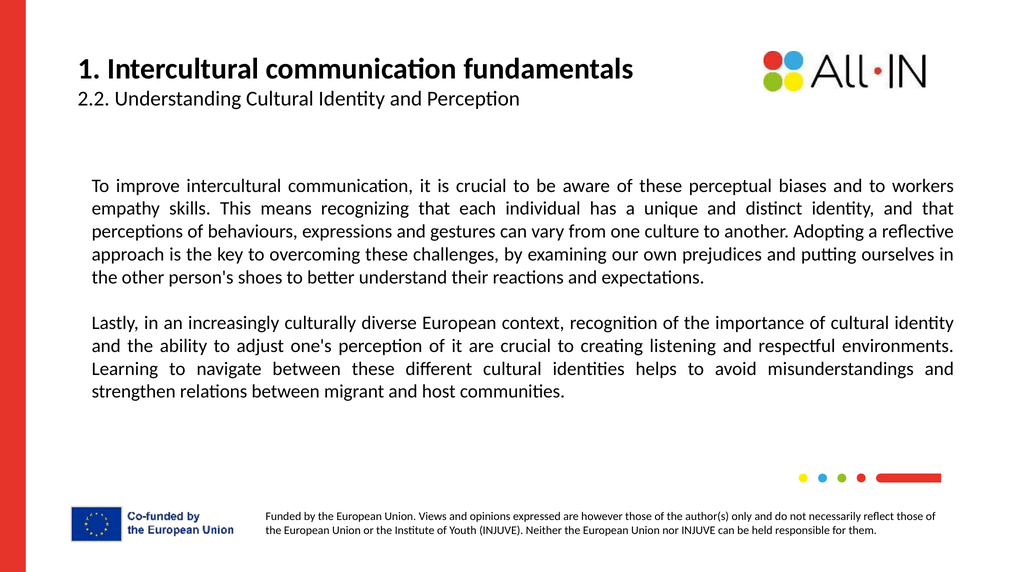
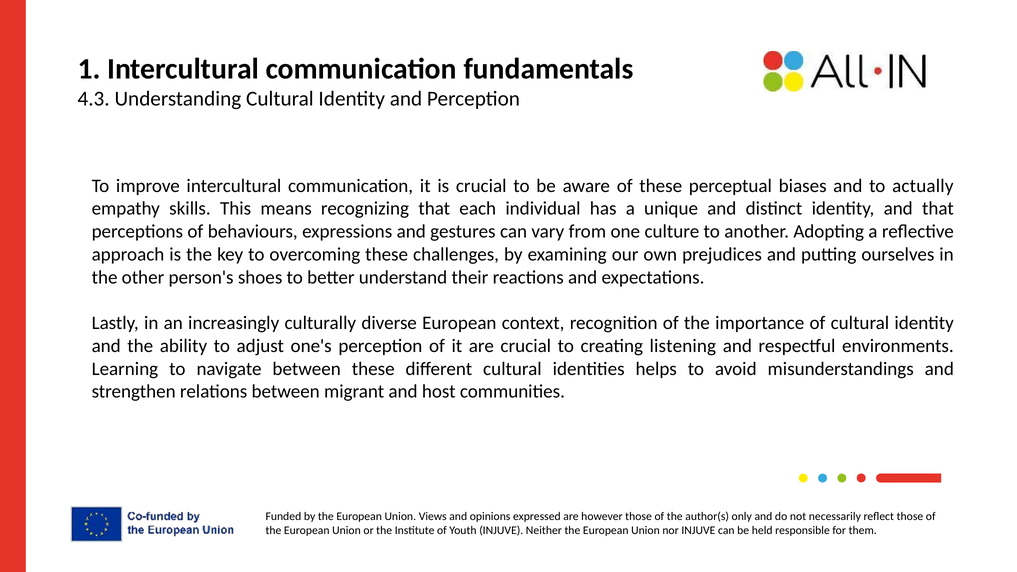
2.2: 2.2 -> 4.3 (94, 99)
workers: workers -> actually (923, 186)
